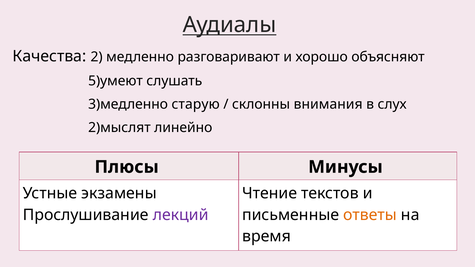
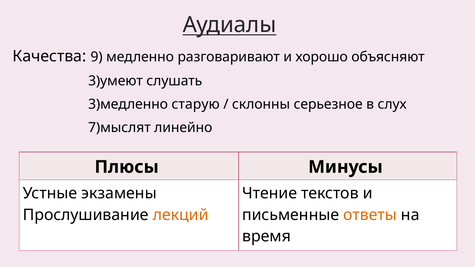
2: 2 -> 9 (97, 57)
5)умеют: 5)умеют -> 3)умеют (115, 81)
внимания: внимания -> серьезное (328, 104)
2)мыслят: 2)мыслят -> 7)мыслят (119, 128)
лекций colour: purple -> orange (181, 215)
